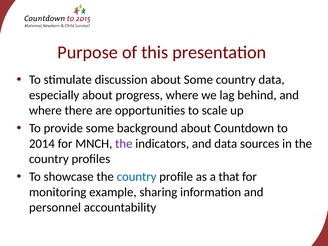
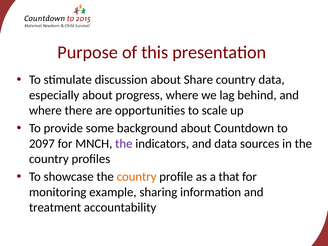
about Some: Some -> Share (198, 80)
2014: 2014 -> 2097 (42, 144)
country colour: blue -> orange (137, 177)
personnel: personnel -> treatment (55, 207)
